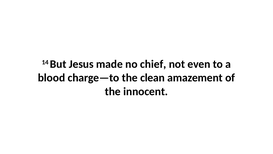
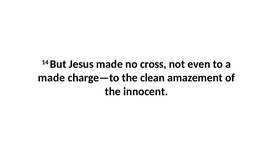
chief: chief -> cross (153, 64)
blood: blood -> made (51, 78)
